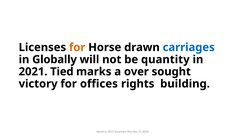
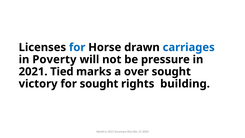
for colour: orange -> blue (77, 47)
Globally: Globally -> Poverty (54, 59)
quantity: quantity -> pressure (165, 59)
for offices: offices -> sought (99, 84)
